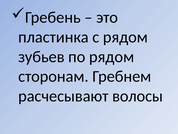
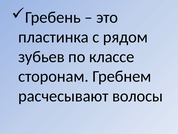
по рядом: рядом -> классе (112, 57)
